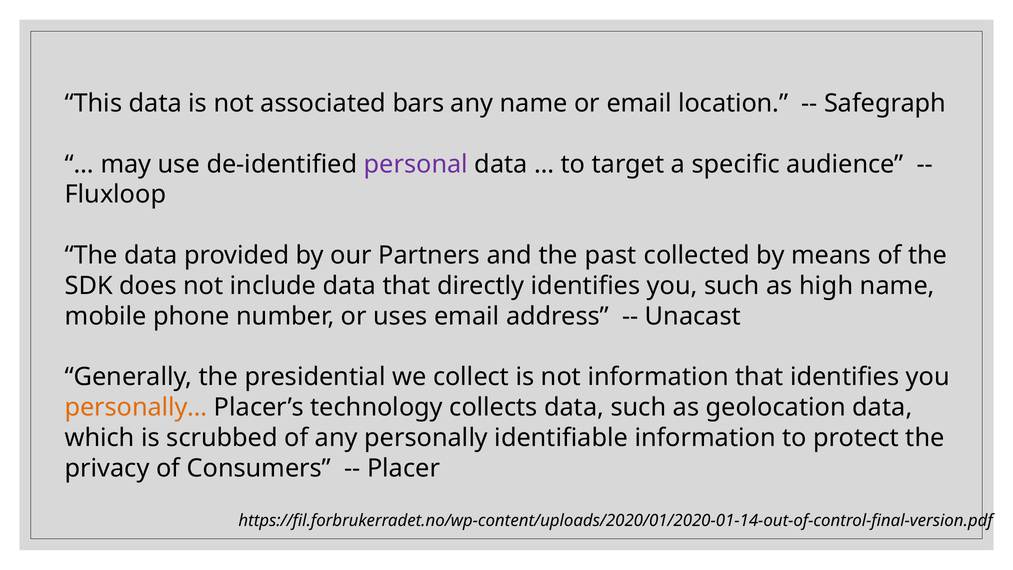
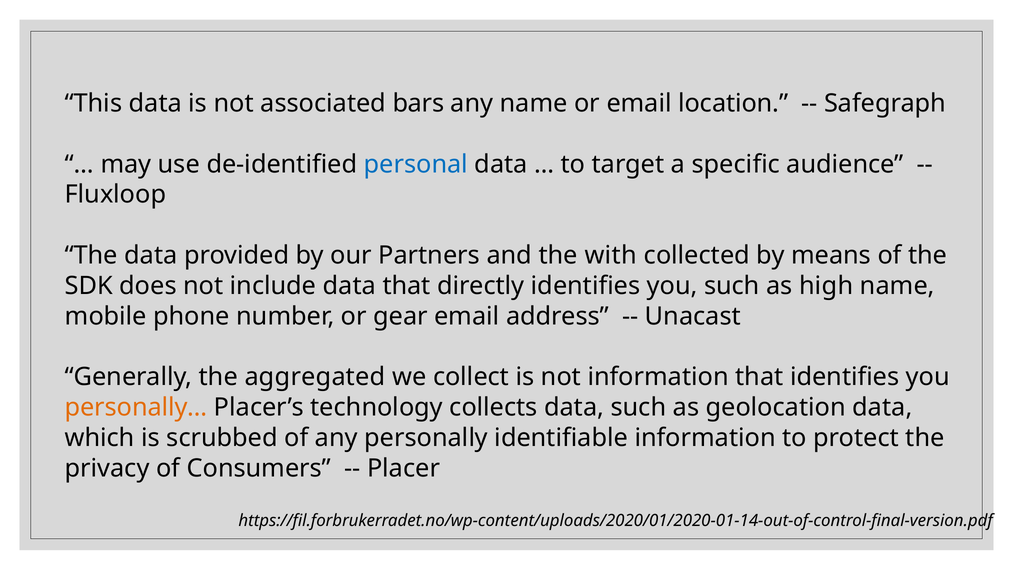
personal colour: purple -> blue (416, 164)
past: past -> with (611, 255)
uses: uses -> gear (400, 316)
presidential: presidential -> aggregated (315, 377)
